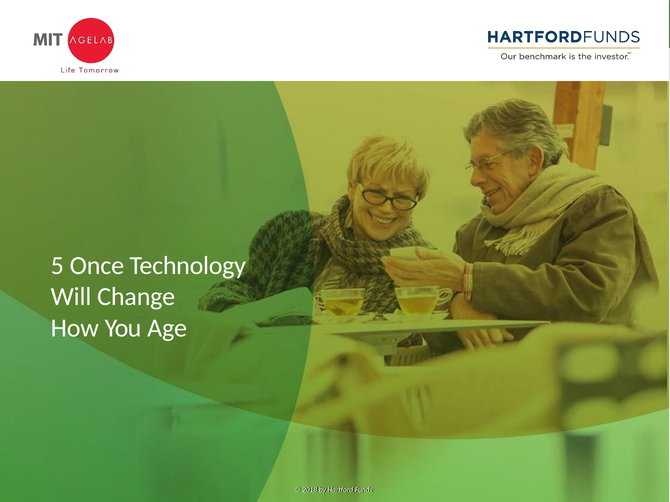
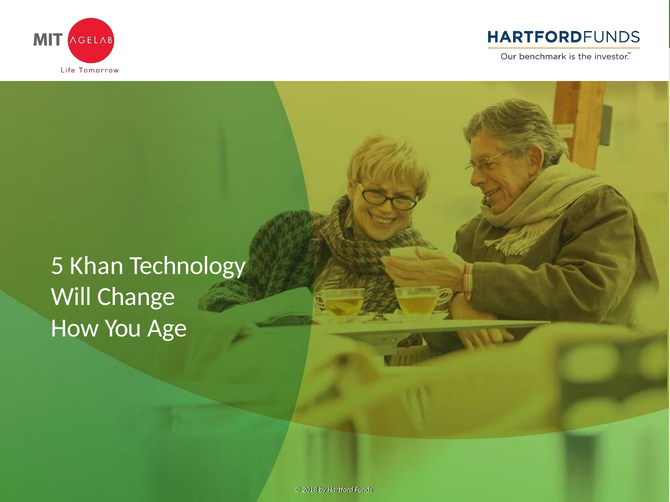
Once: Once -> Khan (97, 266)
